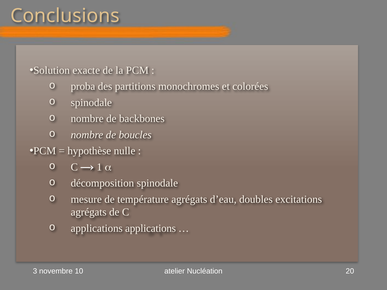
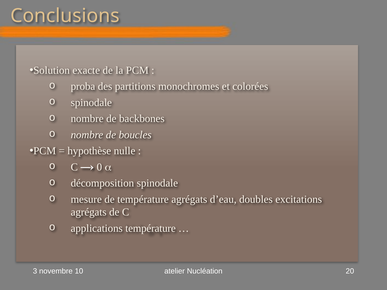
1: 1 -> 0 (99, 167)
applications applications: applications -> température (151, 229)
